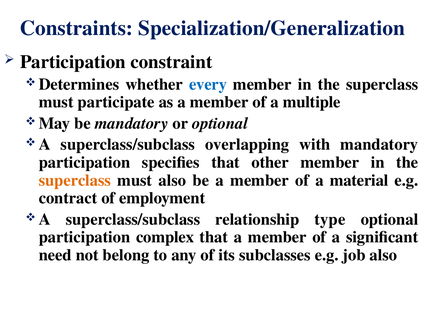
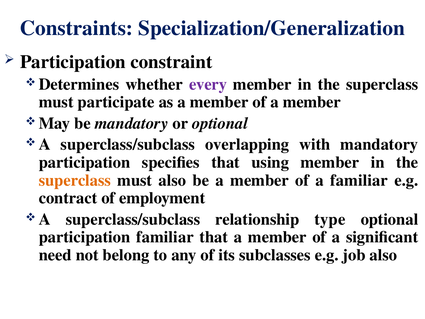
every colour: blue -> purple (208, 84)
of a multiple: multiple -> member (312, 102)
other: other -> using (270, 162)
a material: material -> familiar (359, 180)
participation complex: complex -> familiar (165, 237)
